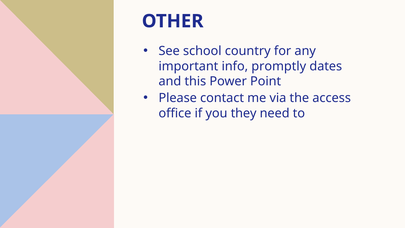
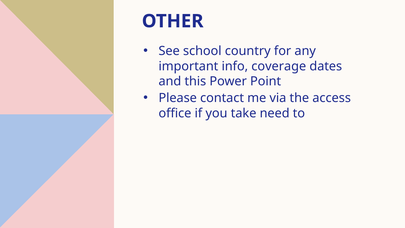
promptly: promptly -> coverage (279, 66)
they: they -> take (244, 113)
